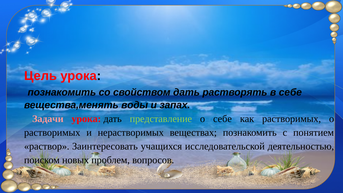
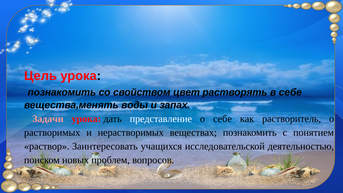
свойством дать: дать -> цвет (187, 92)
представление colour: light green -> white (161, 119)
как растворимых: растворимых -> растворитель (292, 119)
